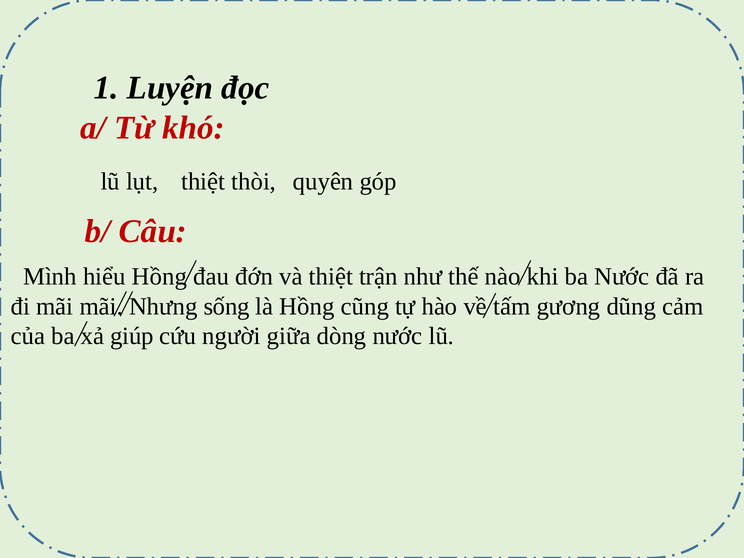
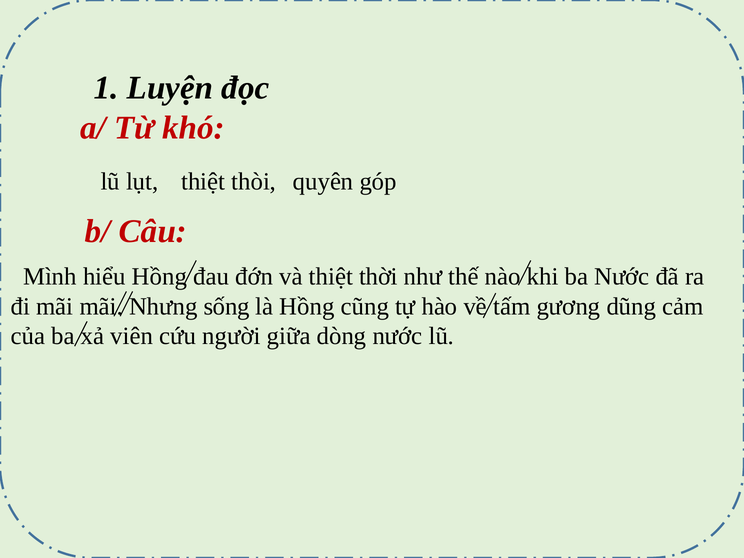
trận: trận -> thời (378, 277)
giúp: giúp -> viên (132, 336)
